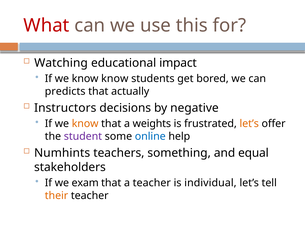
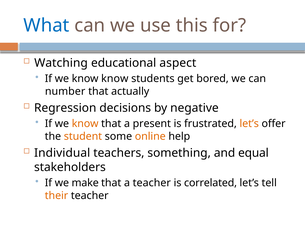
What colour: red -> blue (46, 25)
impact: impact -> aspect (178, 63)
predicts: predicts -> number (65, 91)
Instructors: Instructors -> Regression (65, 108)
weights: weights -> present (152, 123)
student colour: purple -> orange (83, 136)
online colour: blue -> orange (150, 136)
Numhints: Numhints -> Individual (62, 153)
exam: exam -> make (85, 183)
individual: individual -> correlated (211, 183)
